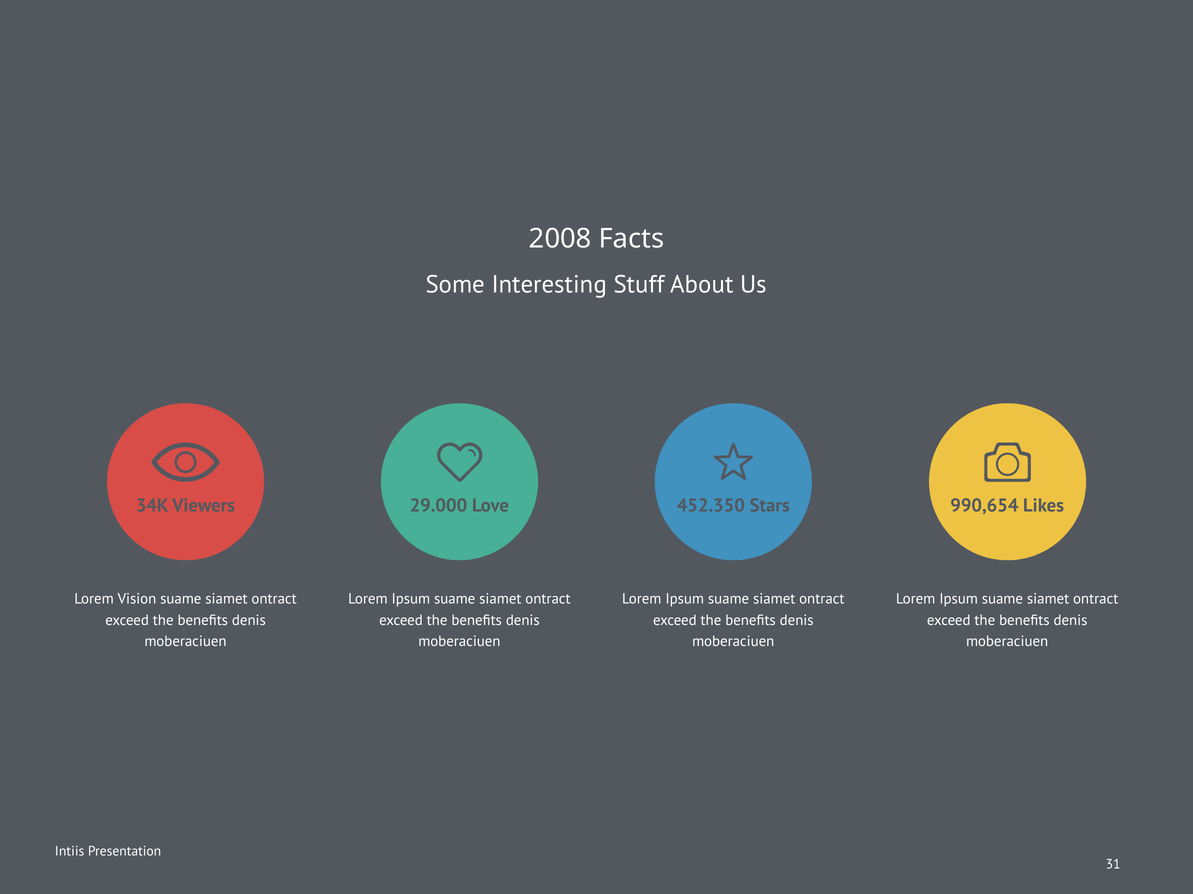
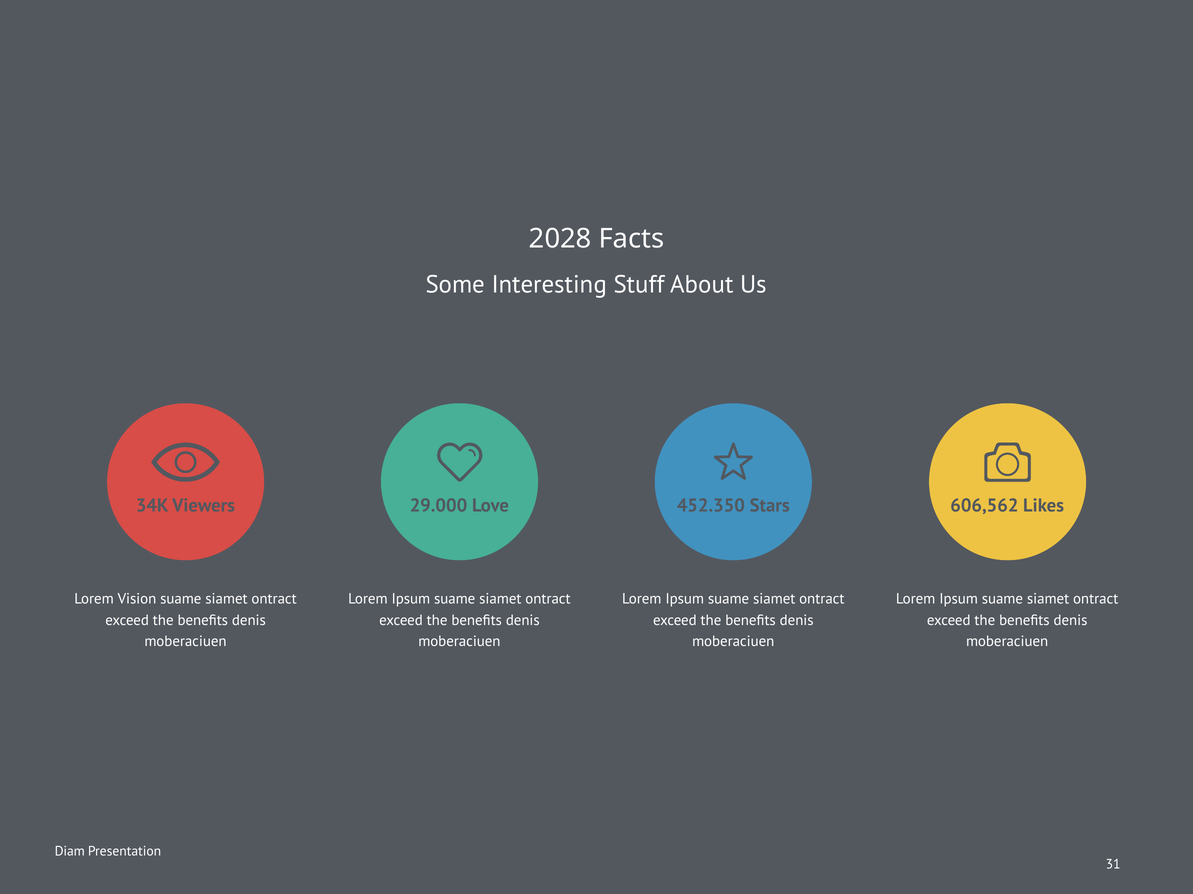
2008: 2008 -> 2028 (560, 239)
990,654: 990,654 -> 606,562 (984, 506)
Intiis: Intiis -> Diam (70, 852)
